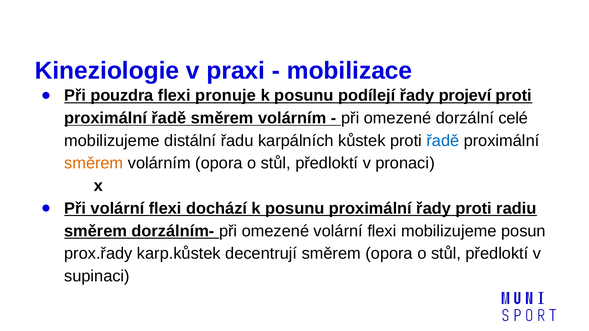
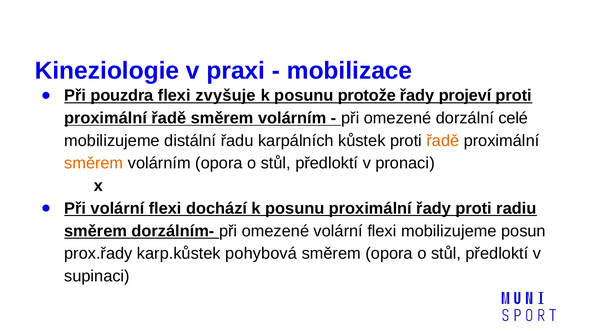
pronuje: pronuje -> zvyšuje (226, 96)
podílejí: podílejí -> protože (367, 96)
řadě colour: blue -> orange (443, 141)
decentrují: decentrují -> pohybová (261, 254)
